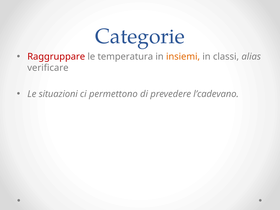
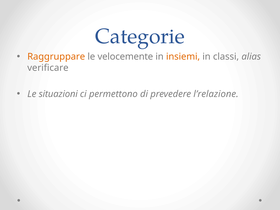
Raggruppare colour: red -> orange (56, 57)
temperatura: temperatura -> velocemente (125, 57)
l’cadevano: l’cadevano -> l’relazione (216, 94)
